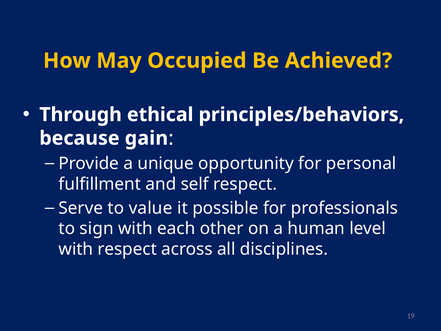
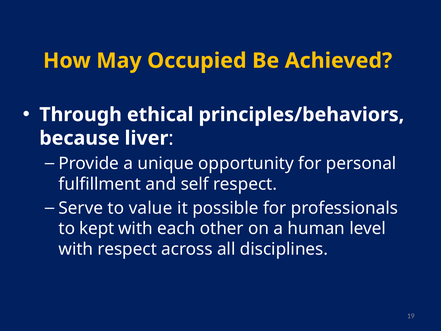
gain: gain -> liver (146, 138)
sign: sign -> kept (97, 228)
